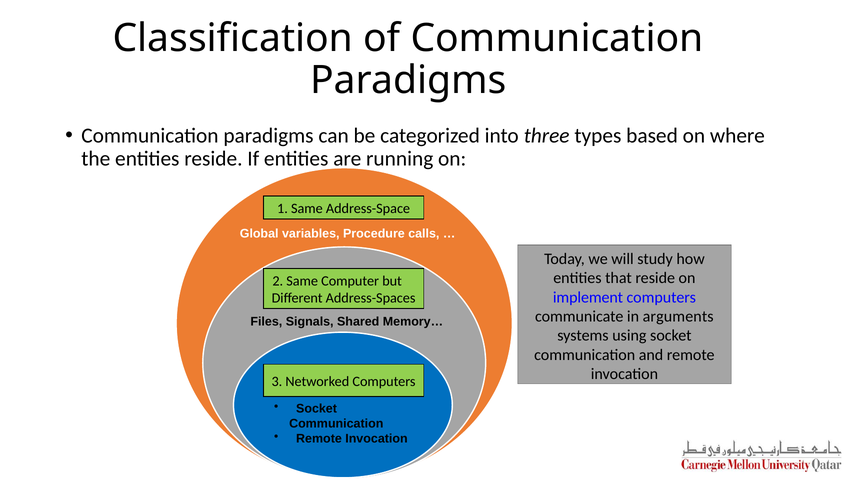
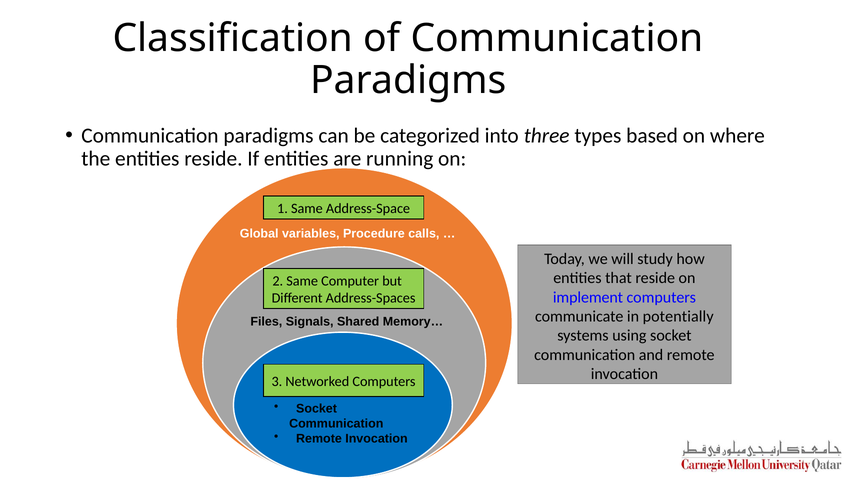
arguments: arguments -> potentially (678, 316)
